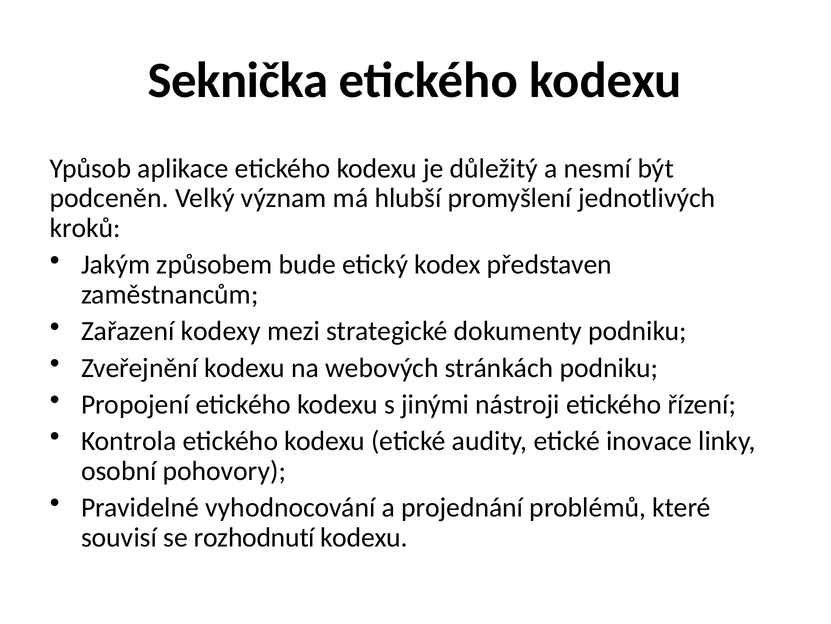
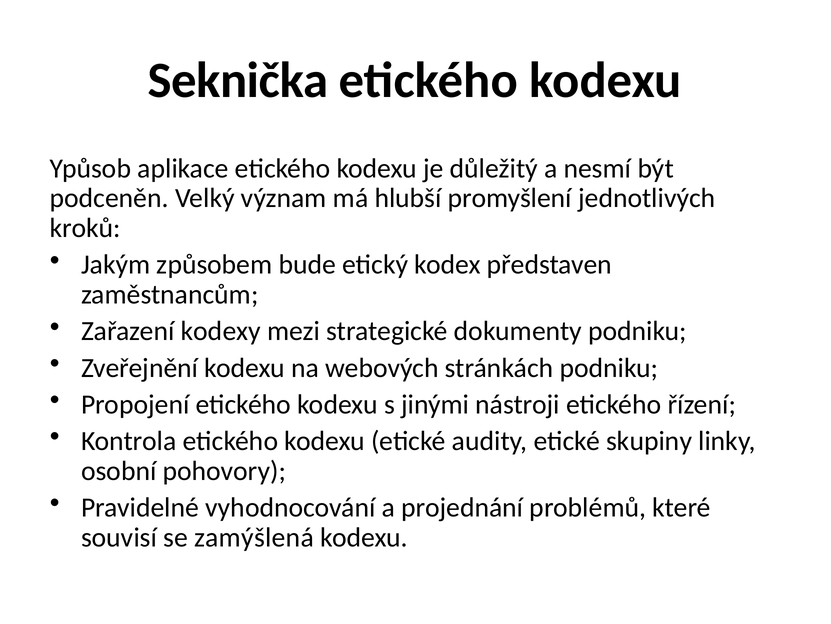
inovace: inovace -> skupiny (649, 441)
rozhodnutí: rozhodnutí -> zamýšlená (254, 537)
